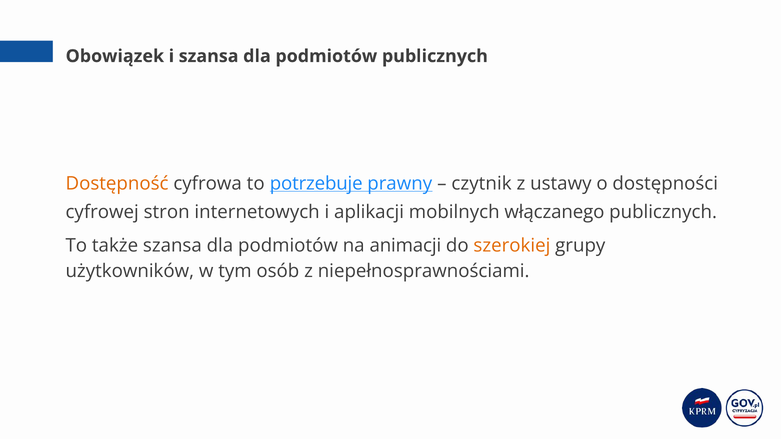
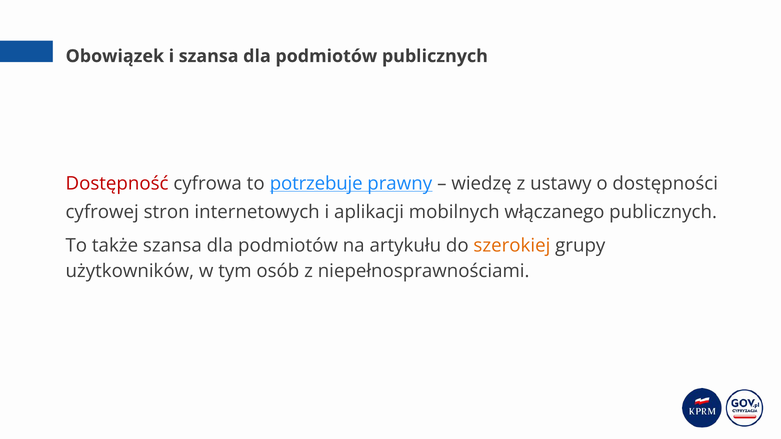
Dostępność colour: orange -> red (117, 184)
czytnik: czytnik -> wiedzę (482, 184)
animacji: animacji -> artykułu (405, 246)
